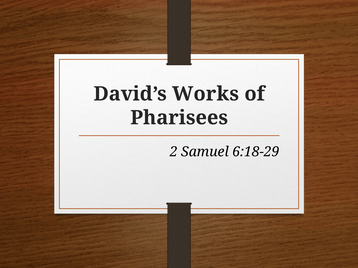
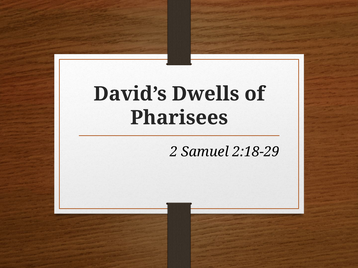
Works: Works -> Dwells (206, 94)
6:18-29: 6:18-29 -> 2:18-29 (256, 152)
